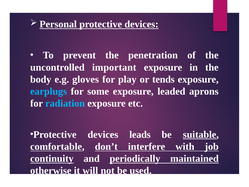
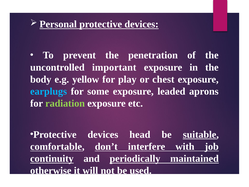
gloves: gloves -> yellow (86, 79)
tends: tends -> chest (163, 79)
radiation colour: light blue -> light green (65, 103)
leads: leads -> head (140, 134)
